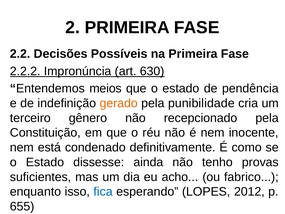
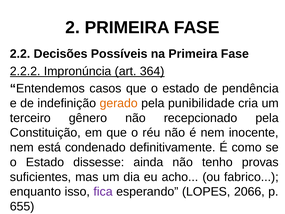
630: 630 -> 364 (152, 71)
meios: meios -> casos (106, 88)
fica colour: blue -> purple (103, 191)
2012: 2012 -> 2066 (249, 191)
